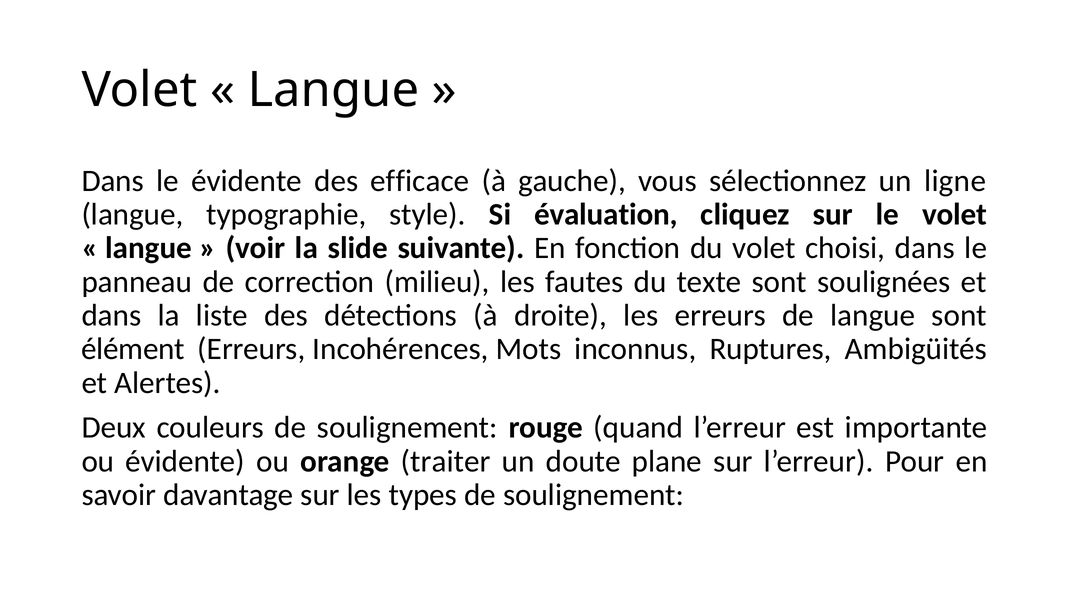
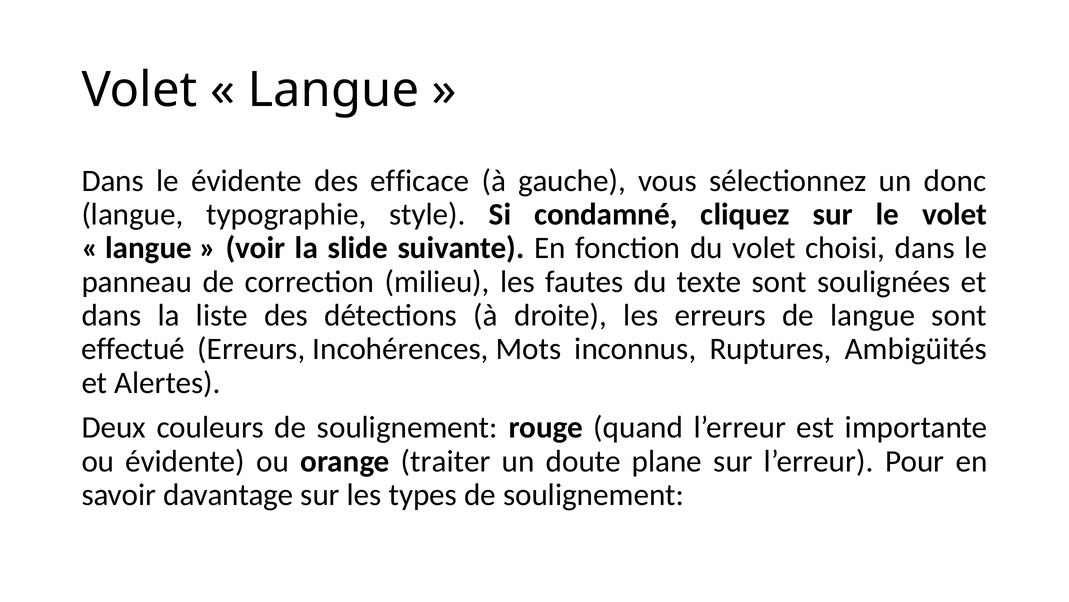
ligne: ligne -> donc (955, 181)
évaluation: évaluation -> condamné (606, 214)
élément: élément -> effectué (133, 349)
